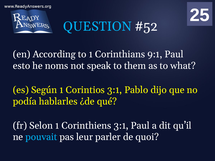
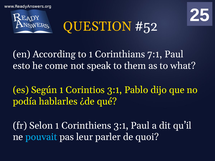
QUESTION colour: light blue -> yellow (97, 27)
9:1: 9:1 -> 7:1 (155, 54)
noms: noms -> come (57, 66)
